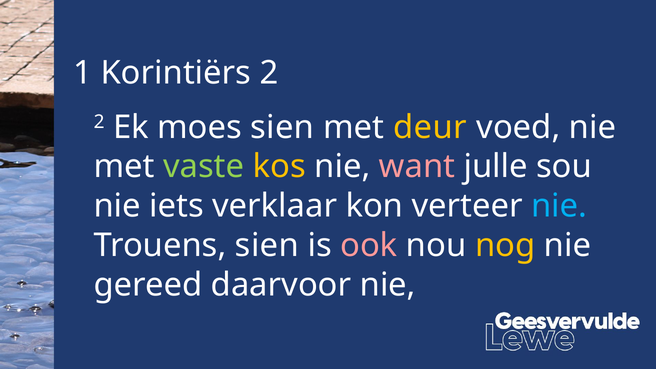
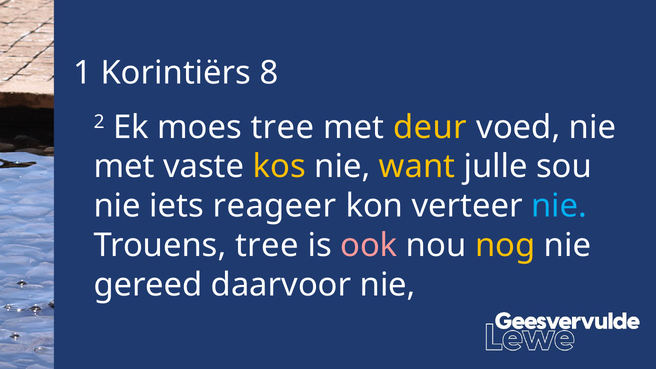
Korintiërs 2: 2 -> 8 (269, 73)
moes sien: sien -> tree (282, 127)
vaste colour: light green -> white (204, 167)
want colour: pink -> yellow (417, 167)
verklaar: verklaar -> reageer (275, 206)
Trouens sien: sien -> tree (267, 245)
